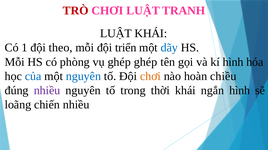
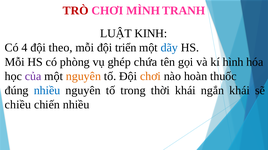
CHƠI LUẬT: LUẬT -> MÌNH (143, 11)
LUẬT KHÁI: KHÁI -> KINH (151, 34)
1: 1 -> 4 (25, 48)
ghép ghép: ghép -> chứa (146, 62)
của colour: blue -> purple (33, 77)
nguyên colour: blue -> orange (83, 77)
chiều: chiều -> thuốc (223, 77)
nhiều colour: purple -> blue (47, 91)
ngắn hình: hình -> khái (240, 91)
loãng: loãng -> chiều (18, 105)
